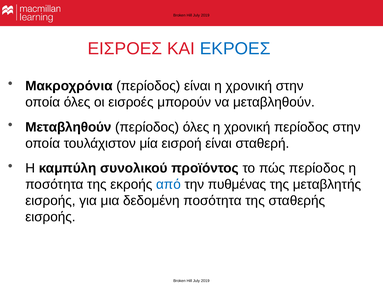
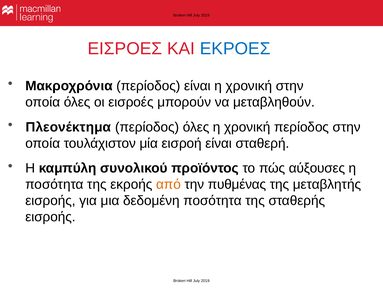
Μεταβληθούν: Μεταβληθούν -> Πλεονέκτημα (68, 127)
πώς περίοδος: περίοδος -> αύξουσες (317, 168)
από colour: blue -> orange (168, 184)
